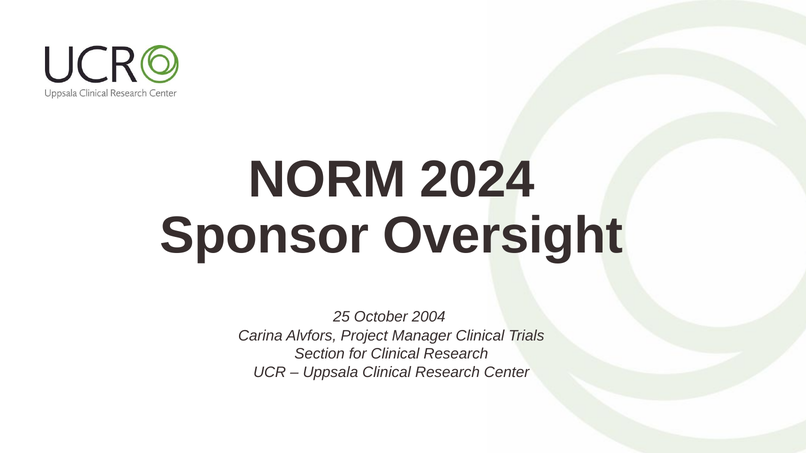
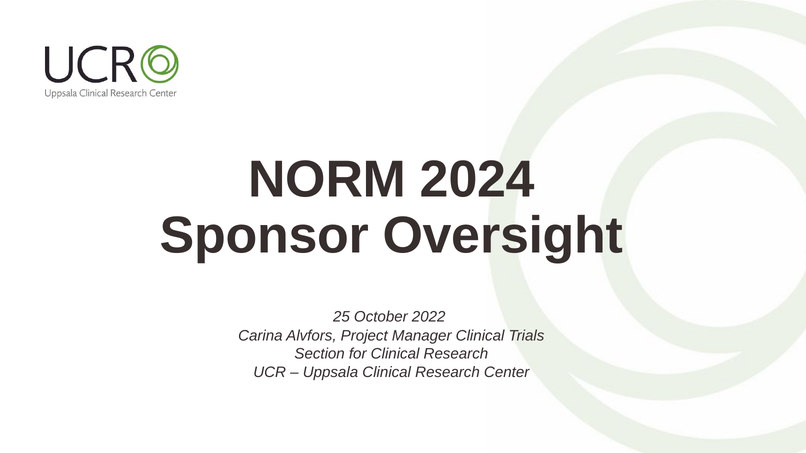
2004: 2004 -> 2022 (429, 317)
